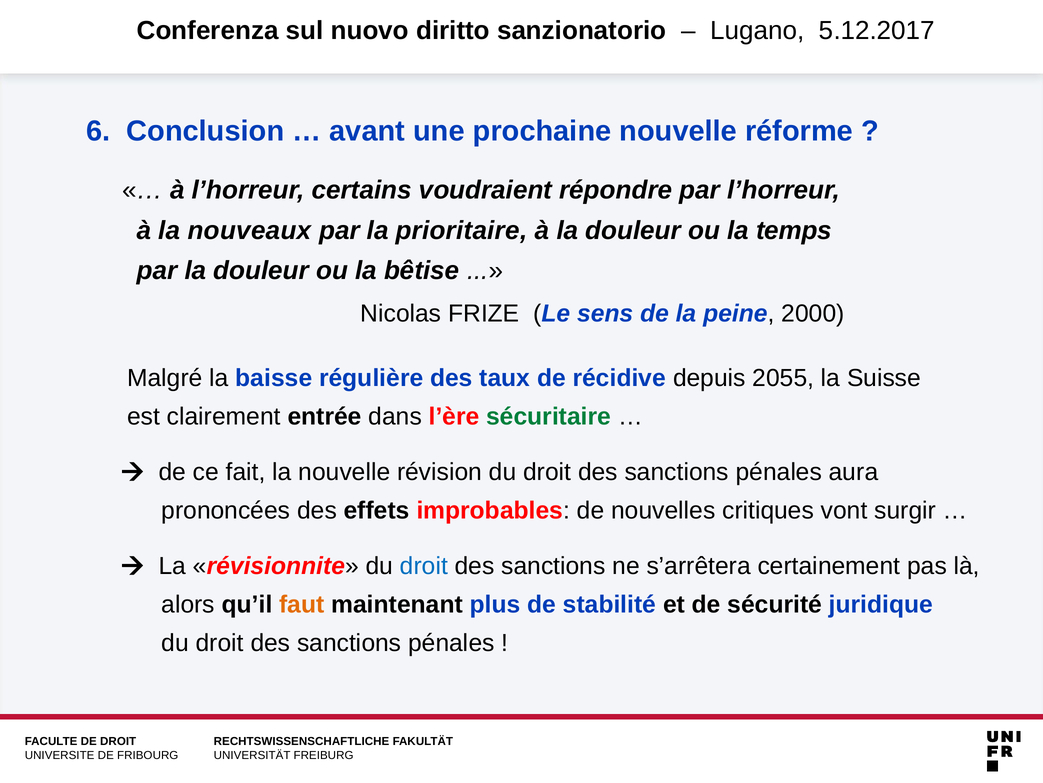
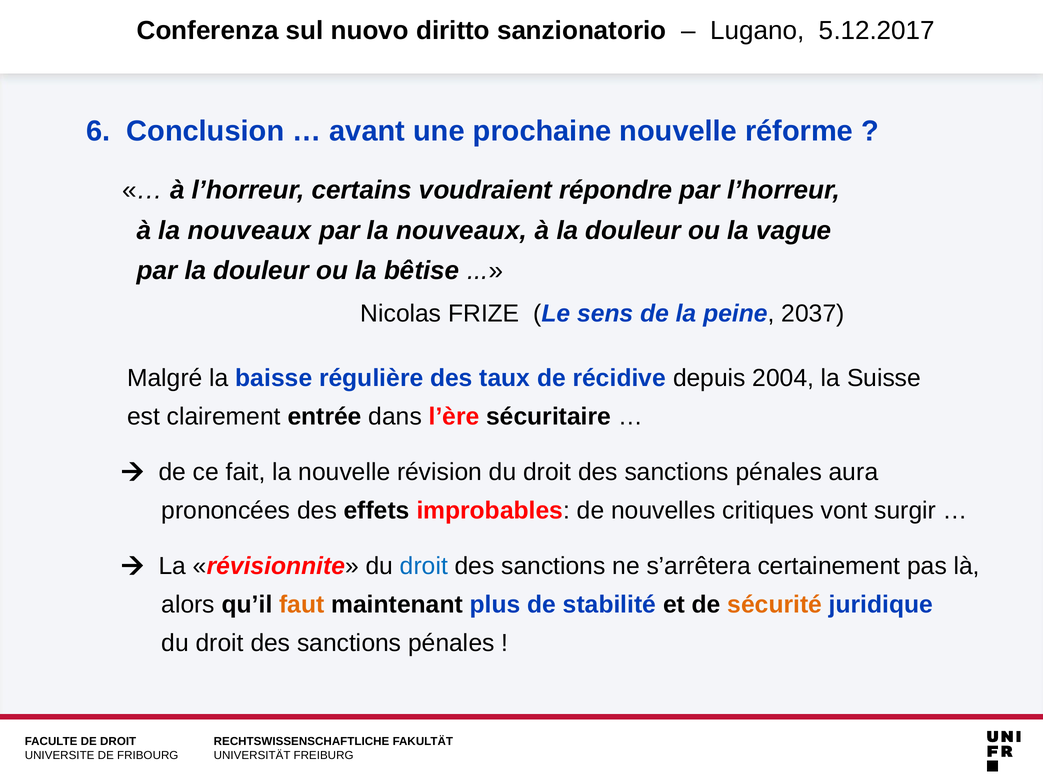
par la prioritaire: prioritaire -> nouveaux (462, 230)
temps: temps -> vague (794, 230)
2000: 2000 -> 2037 (813, 314)
2055: 2055 -> 2004 (783, 378)
sécuritaire colour: green -> black (549, 416)
sécurité colour: black -> orange (775, 604)
